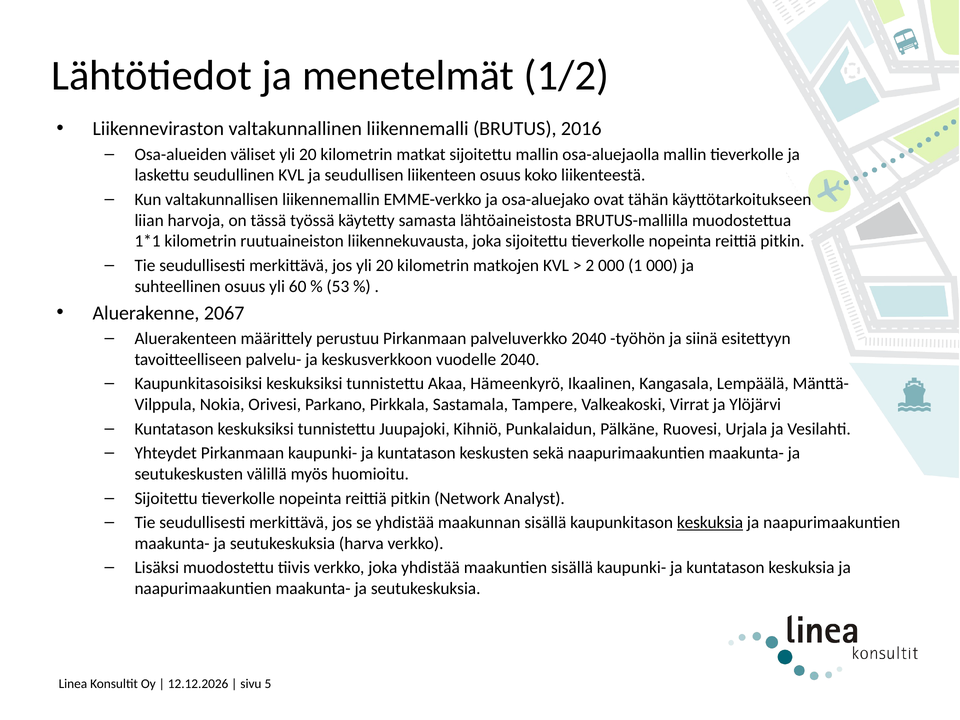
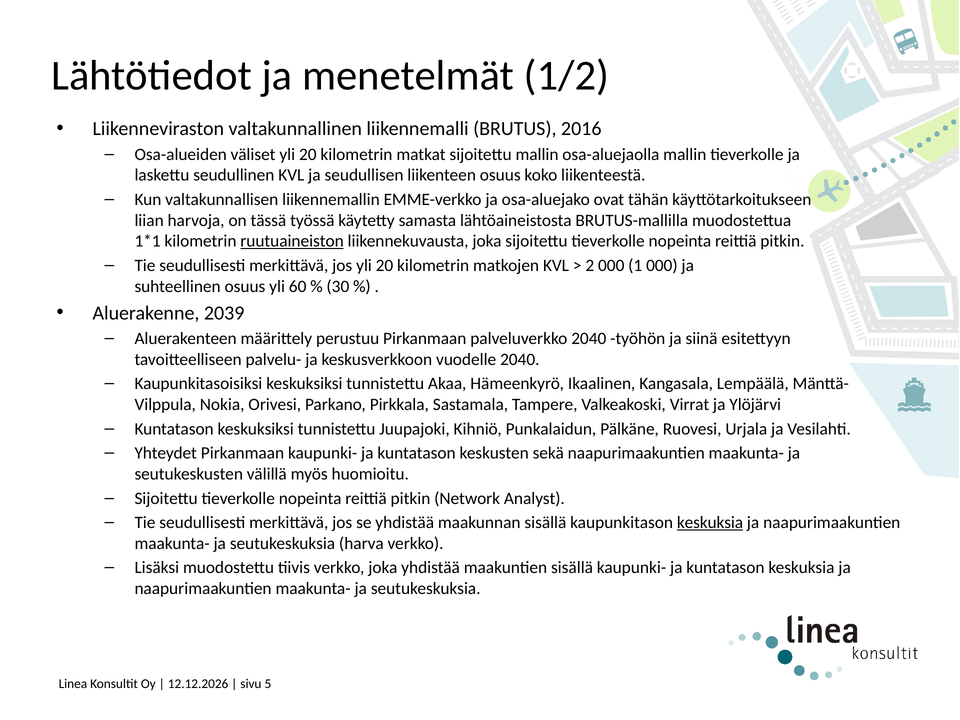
ruutuaineiston underline: none -> present (292, 241)
53: 53 -> 30 (338, 286)
2067: 2067 -> 2039 (224, 313)
